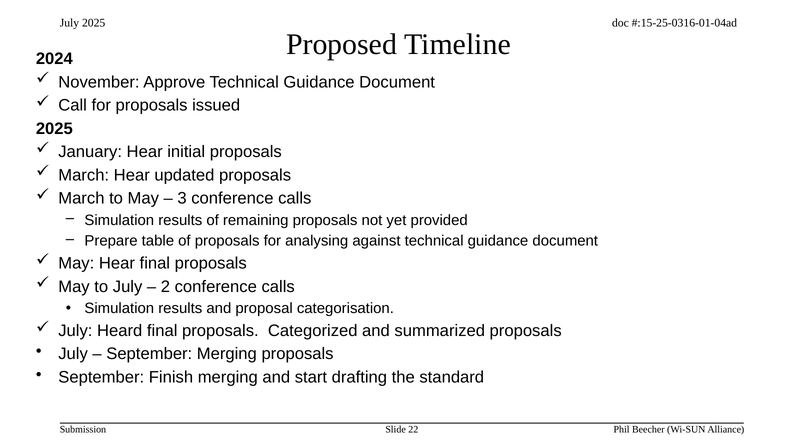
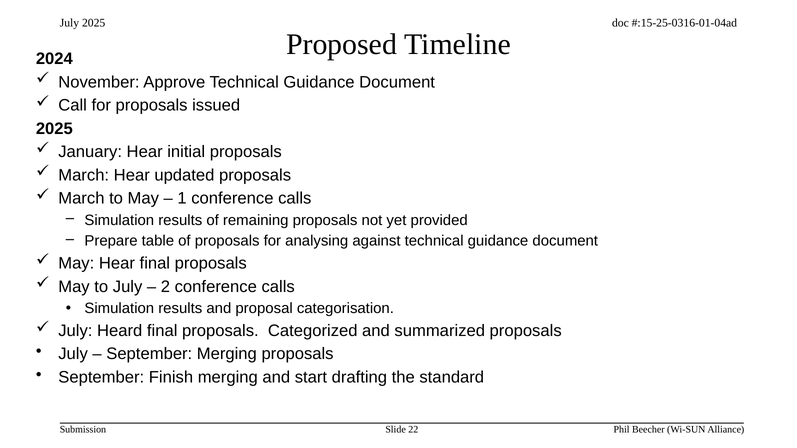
3: 3 -> 1 (182, 198)
